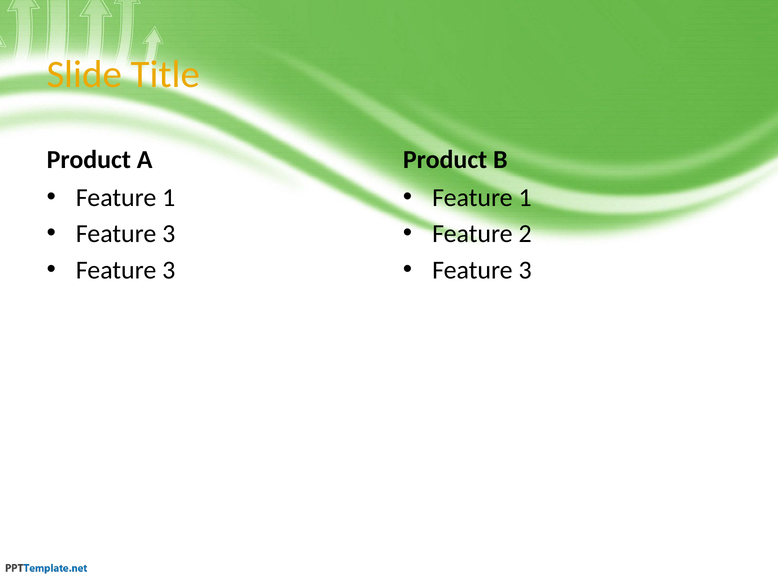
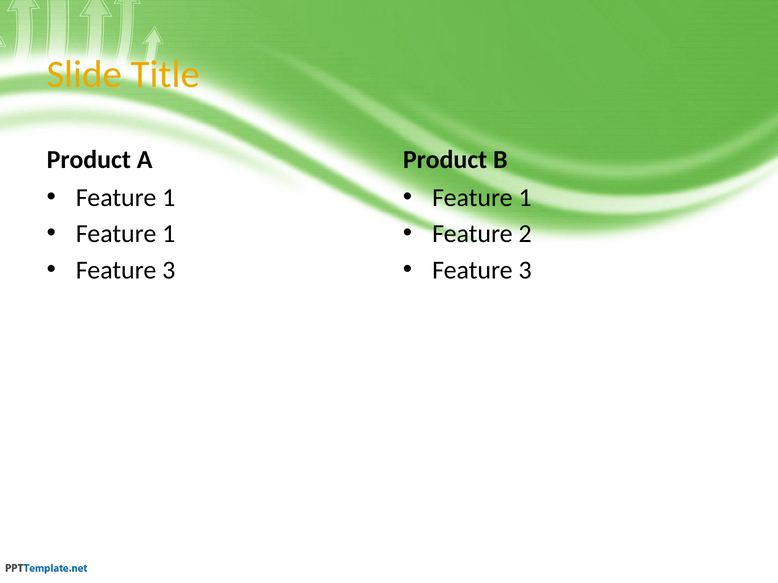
3: 3 -> 1 (169, 234)
